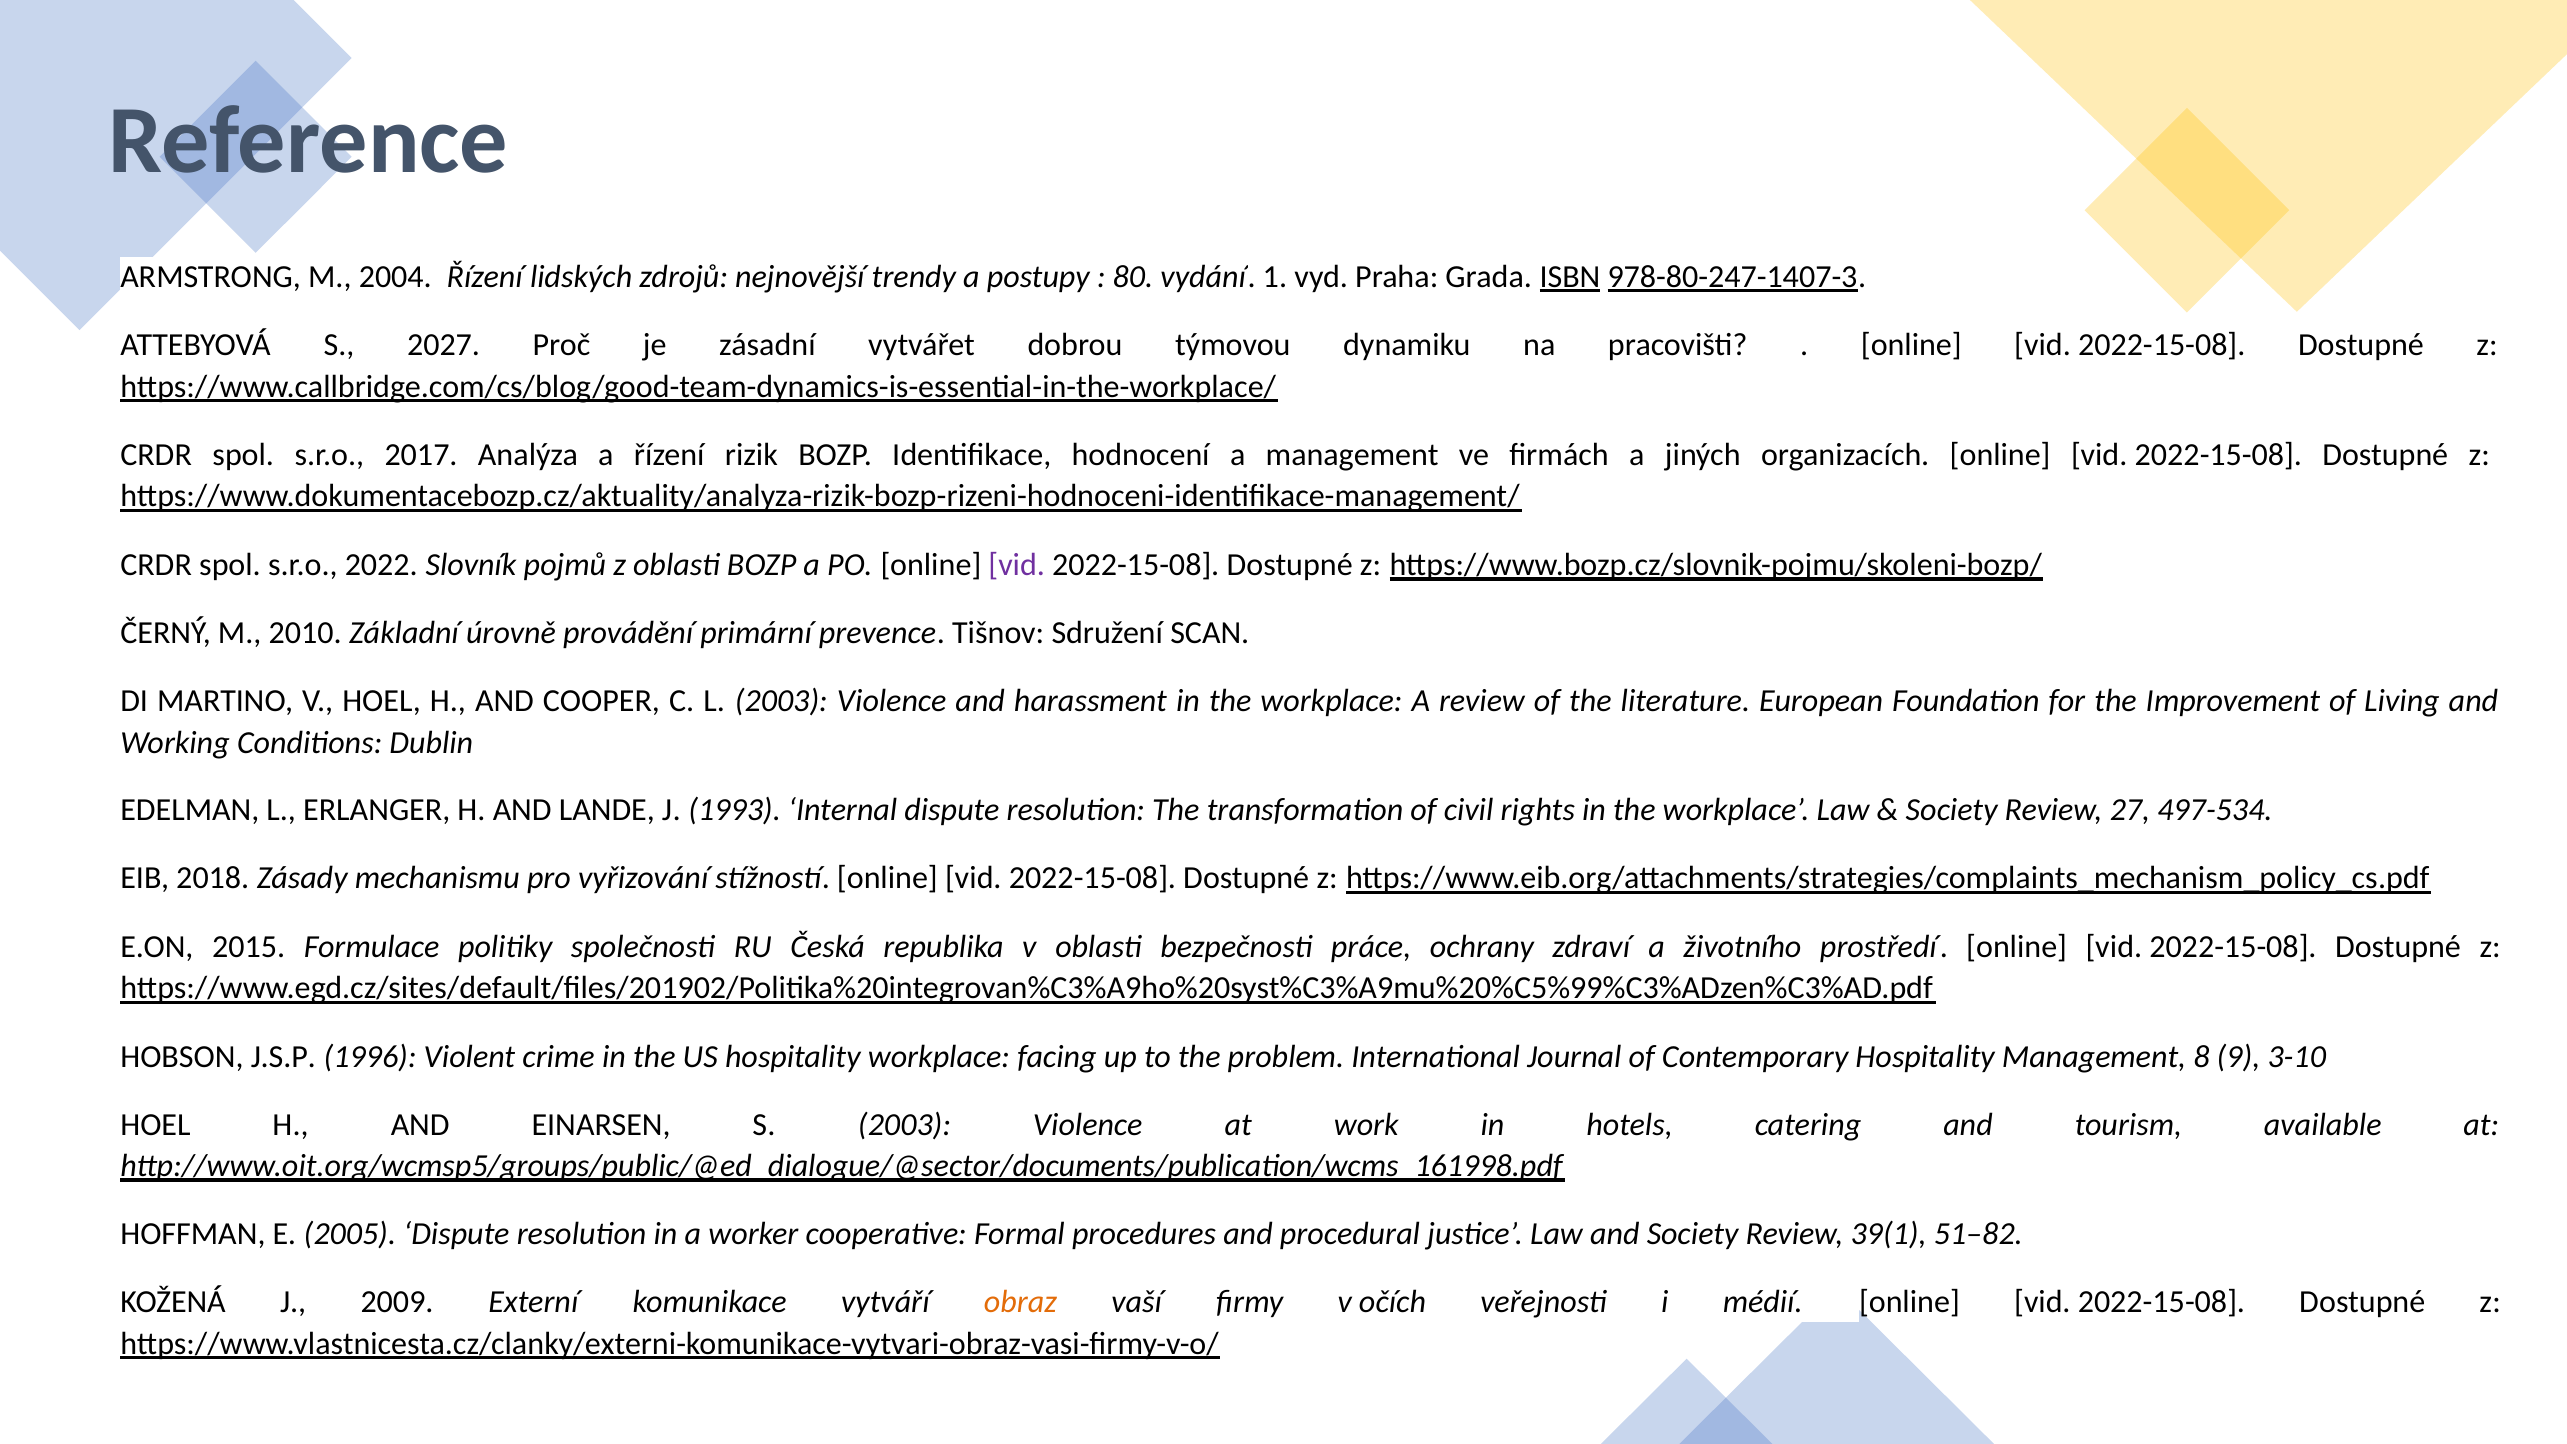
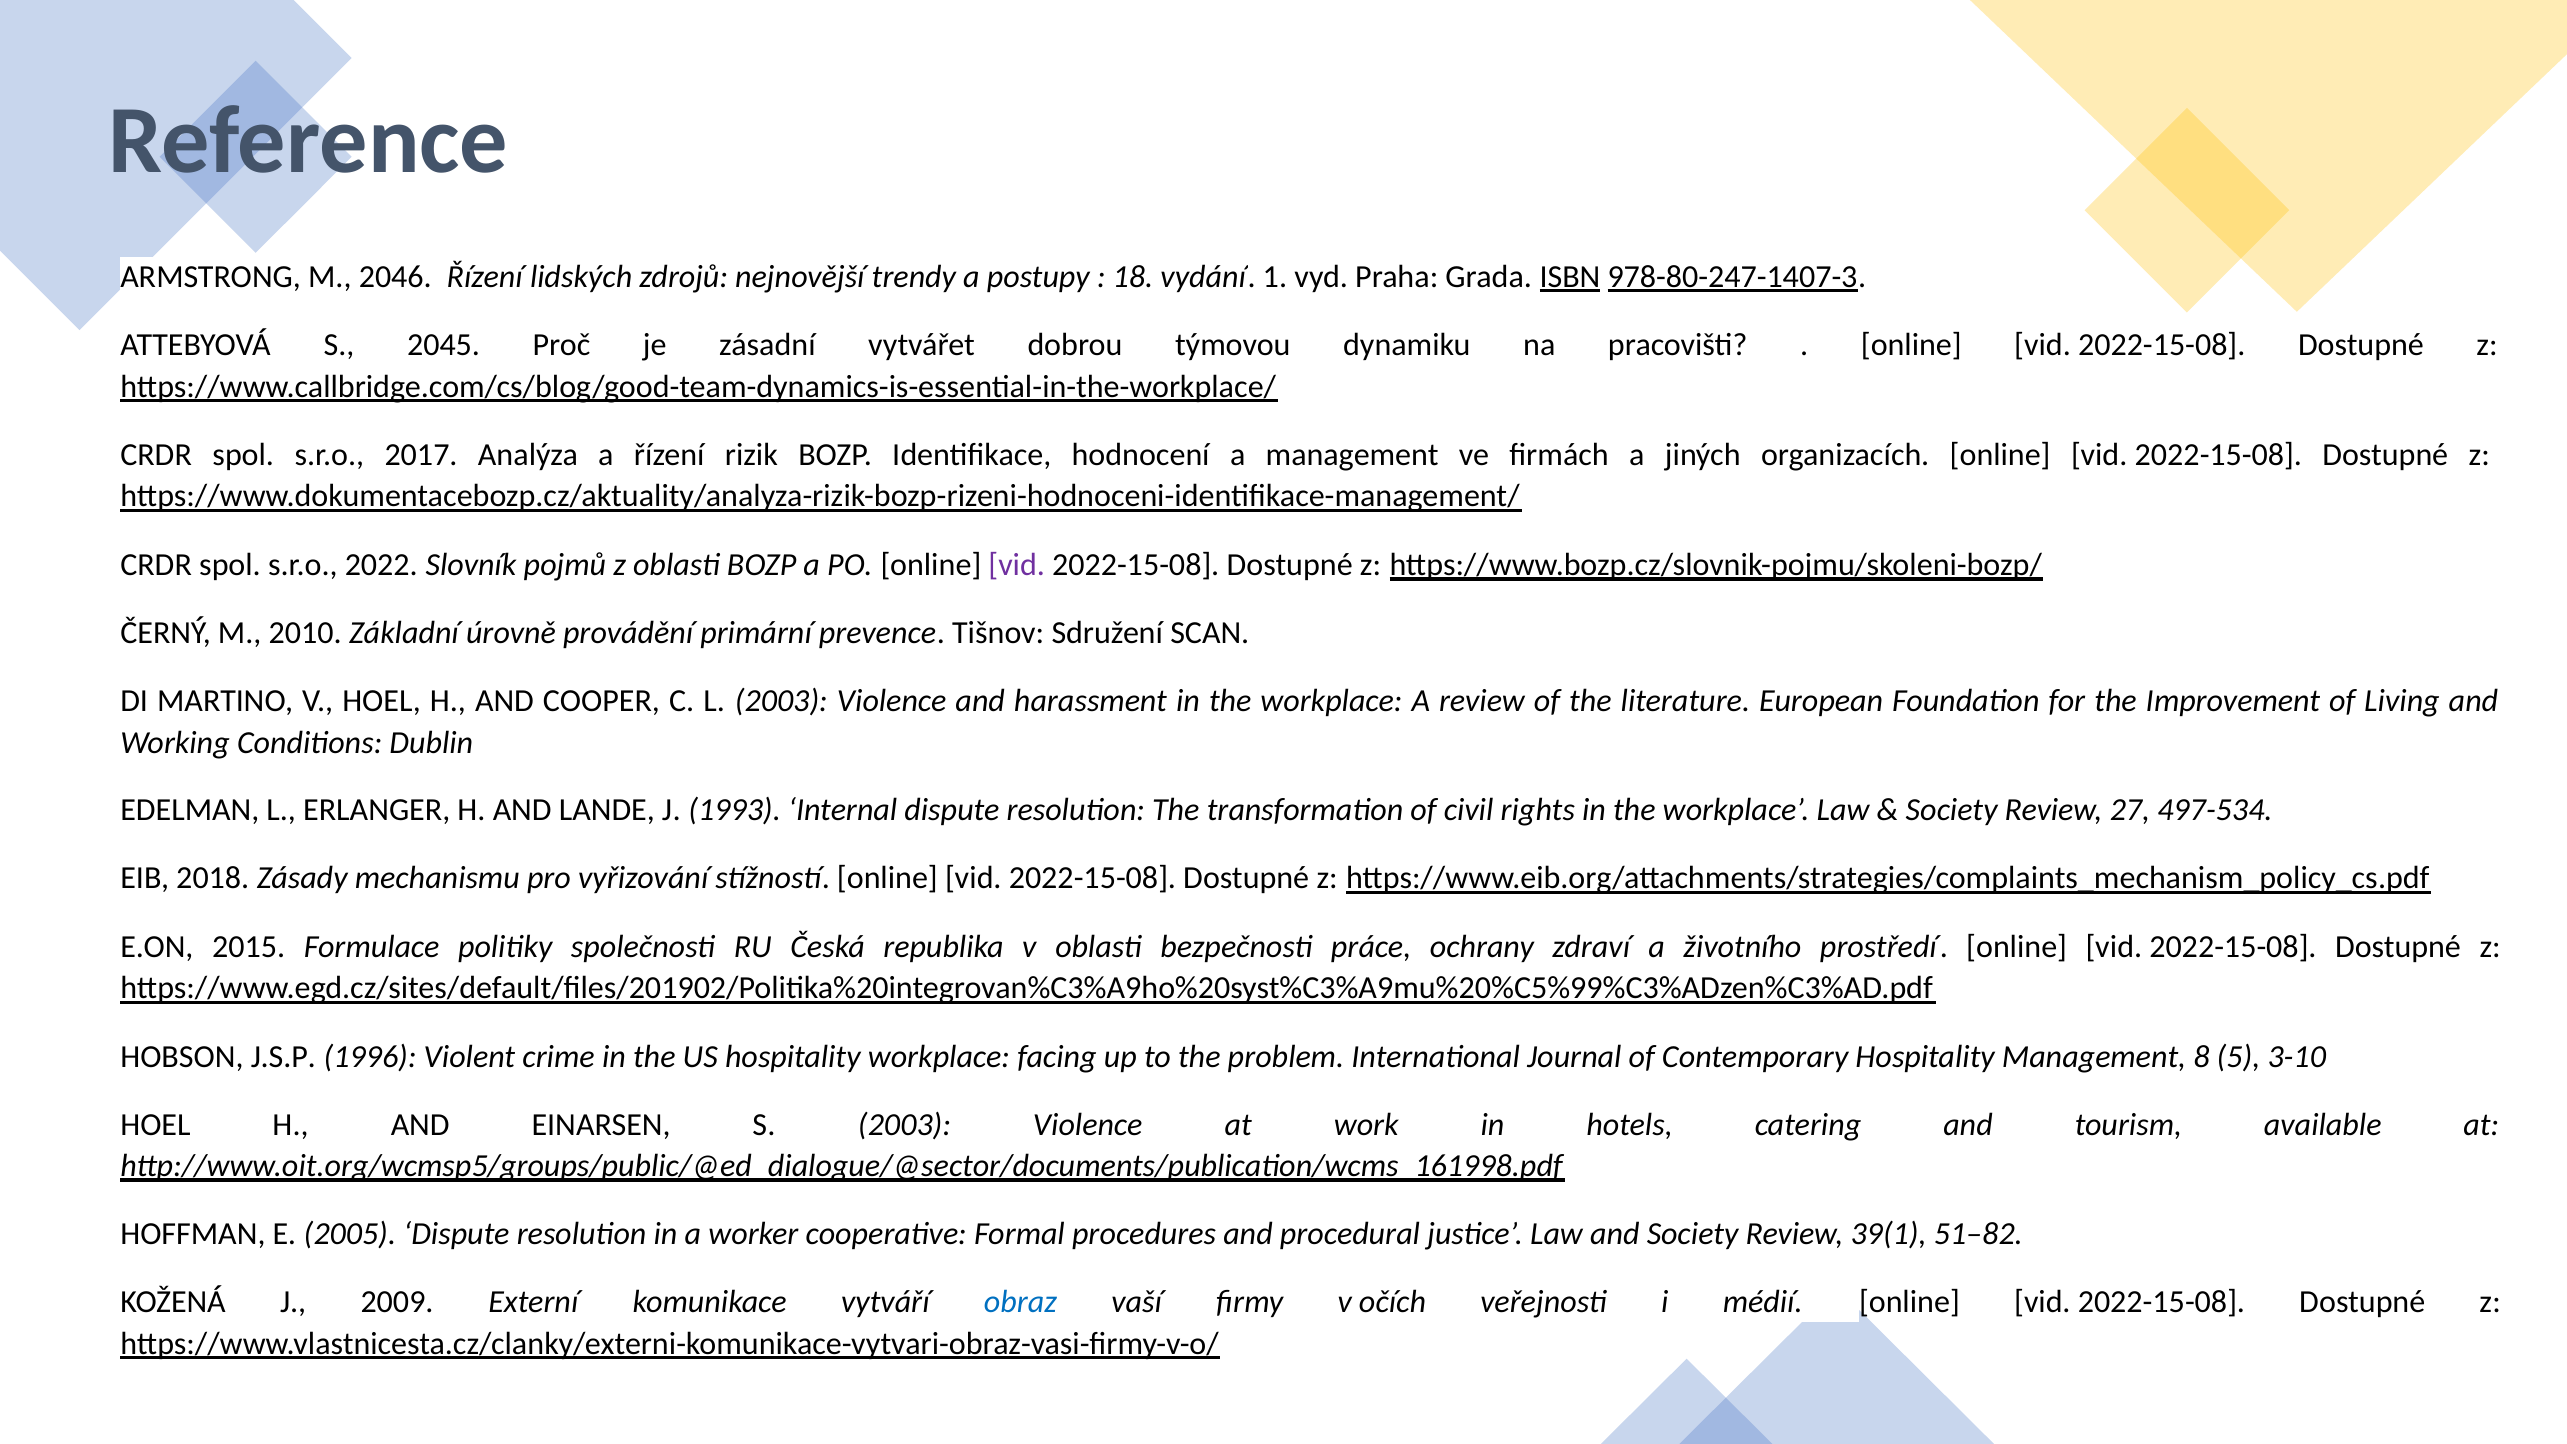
2004: 2004 -> 2046 (395, 277)
80: 80 -> 18 (1133, 277)
2027: 2027 -> 2045 (444, 345)
9: 9 -> 5 (2238, 1057)
obraz colour: orange -> blue (1020, 1302)
